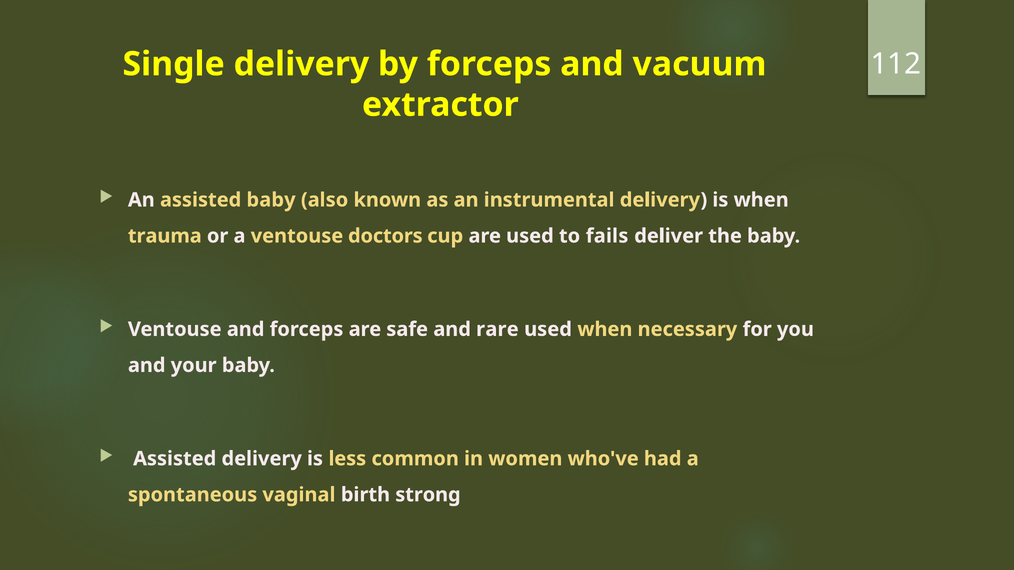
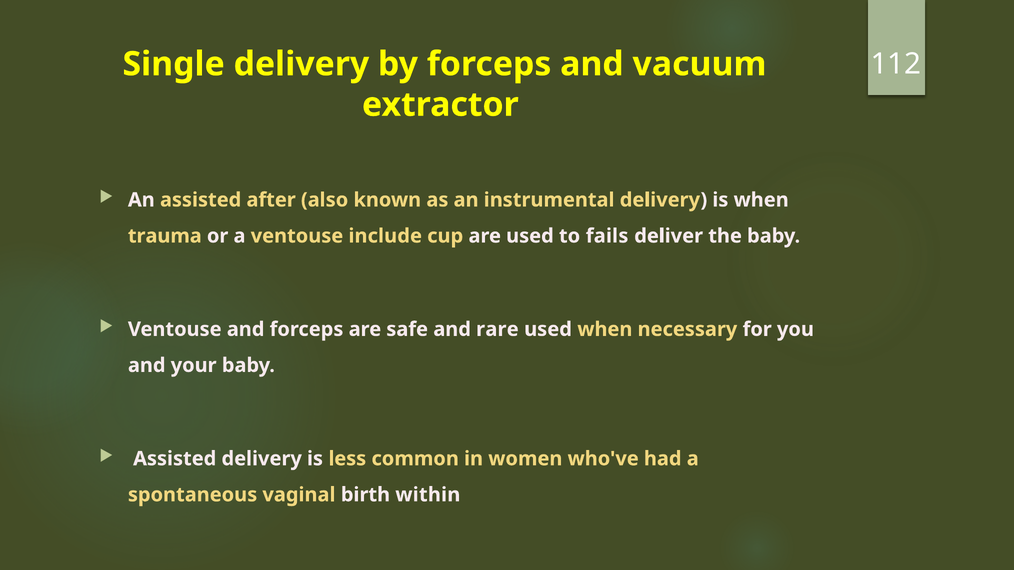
assisted baby: baby -> after (271, 200)
doctors: doctors -> include (385, 236)
strong: strong -> within (428, 495)
